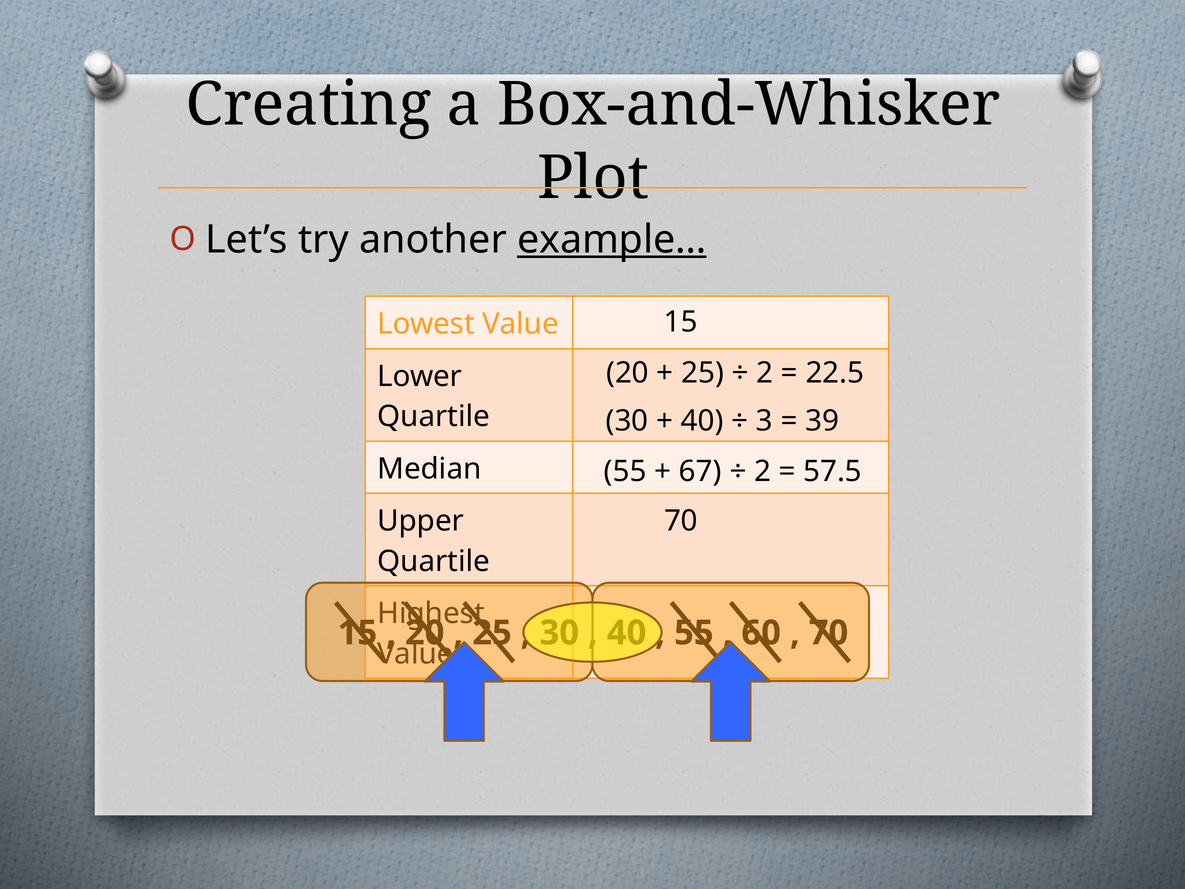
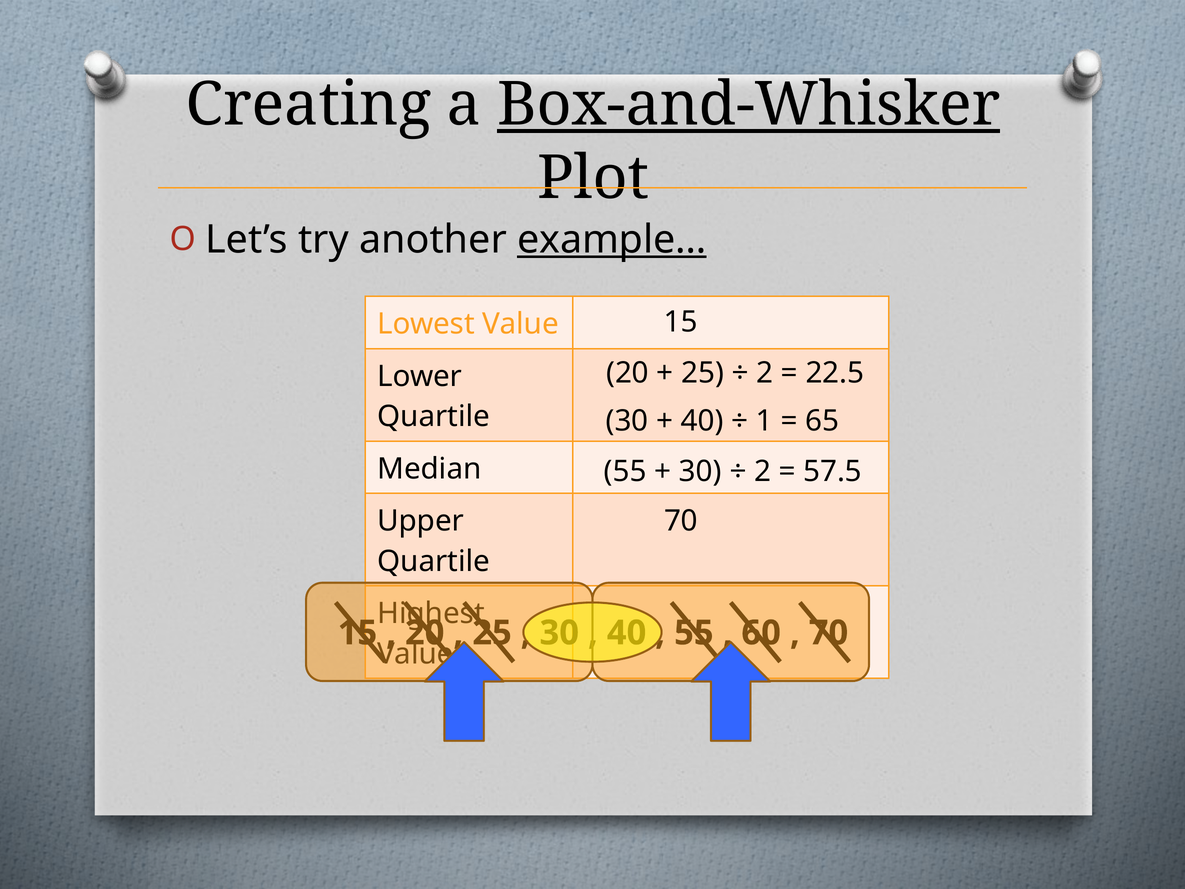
Box-and-Whisker underline: none -> present (749, 105)
3: 3 -> 1 (764, 421)
39: 39 -> 65 (822, 421)
67: 67 -> 30 (700, 472)
